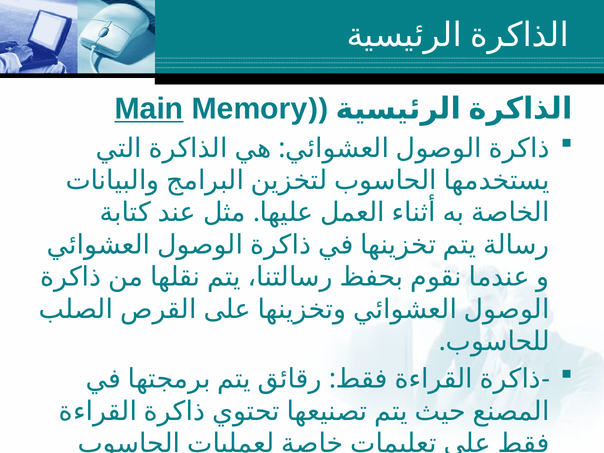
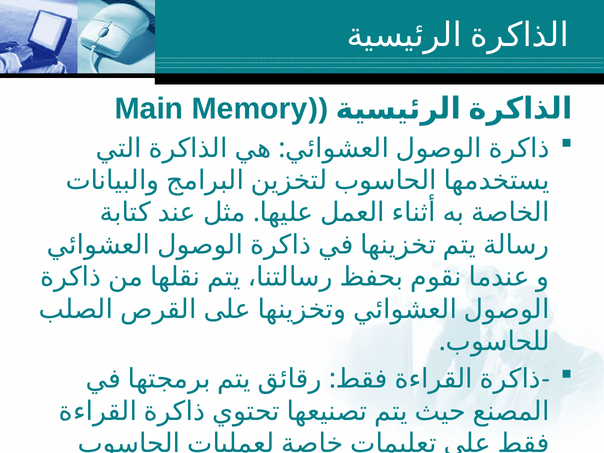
Main underline: present -> none (149, 109)
